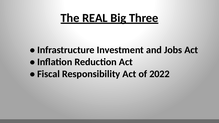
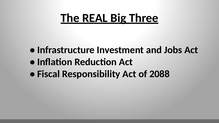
2022: 2022 -> 2088 (159, 74)
